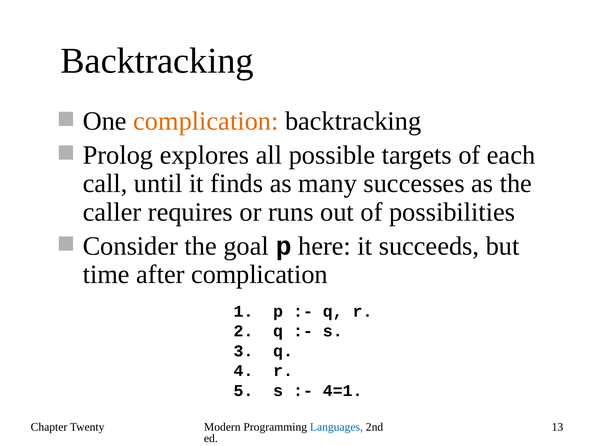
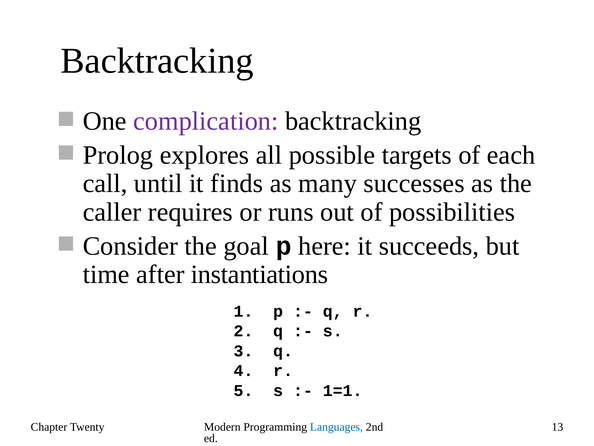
complication colour: orange -> purple (206, 121)
after complication: complication -> instantiations (259, 274)
4=1: 4=1 -> 1=1 (343, 390)
